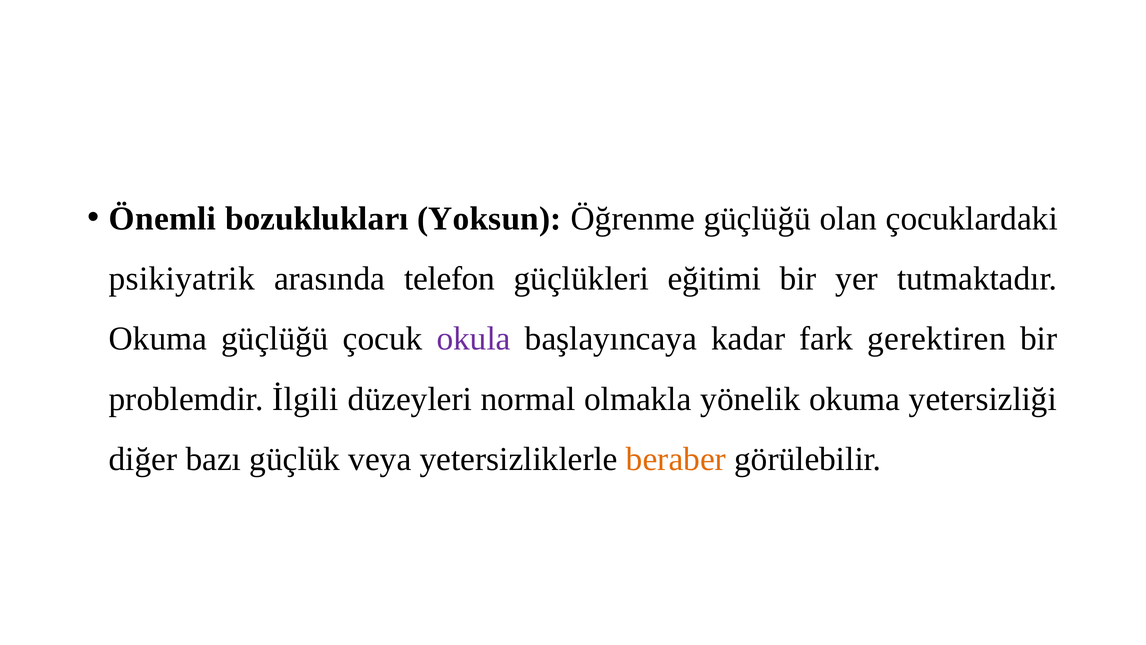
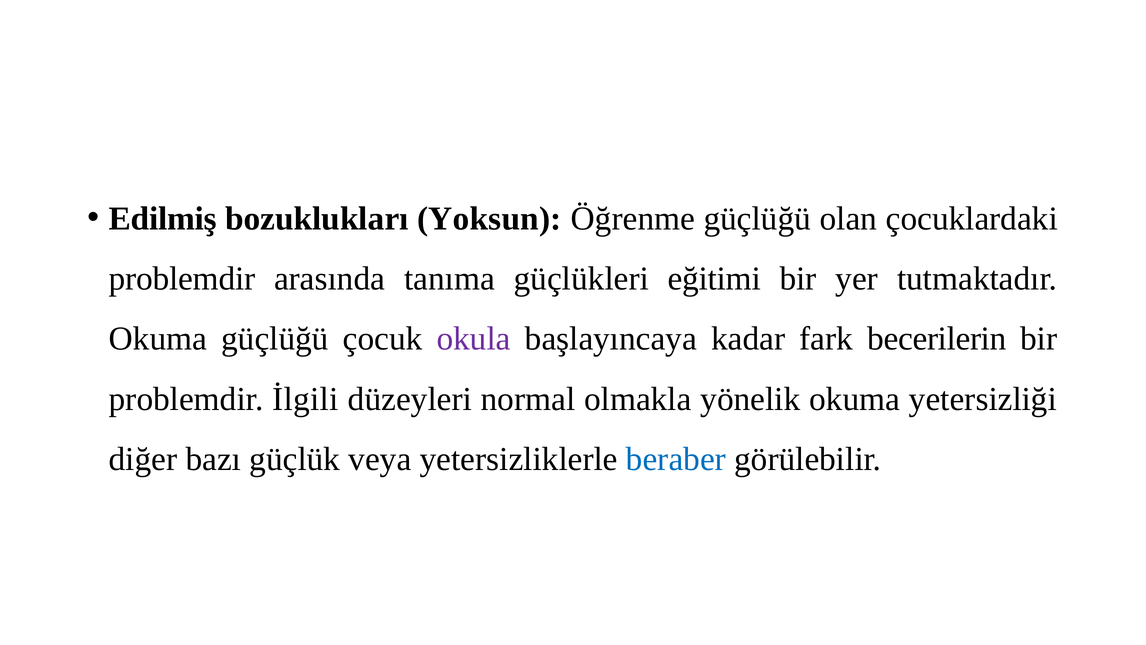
Önemli: Önemli -> Edilmiş (163, 218)
psikiyatrik: psikiyatrik -> problemdir (182, 279)
telefon: telefon -> tanıma (449, 279)
gerektiren: gerektiren -> becerilerin (937, 339)
beraber colour: orange -> blue (676, 459)
